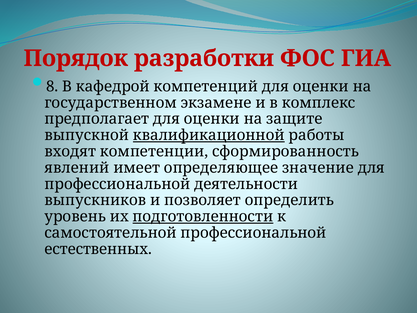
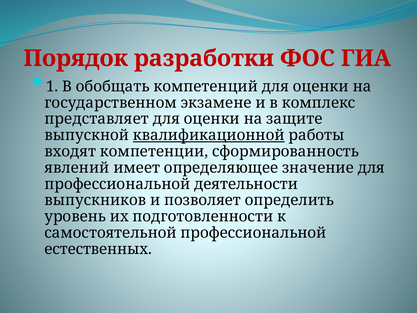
8: 8 -> 1 (52, 86)
кафедрой: кафедрой -> обобщать (113, 86)
предполагает: предполагает -> представляет (97, 119)
подготовленности underline: present -> none (203, 216)
